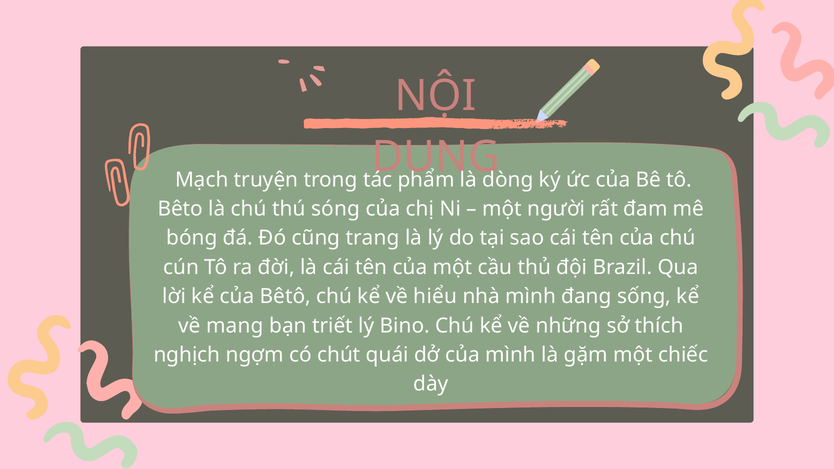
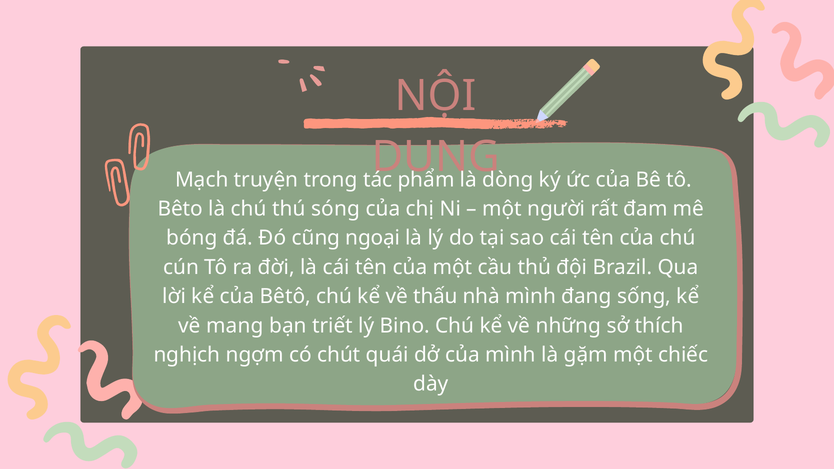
trang: trang -> ngoại (373, 238)
hiểu: hiểu -> thấu (435, 297)
